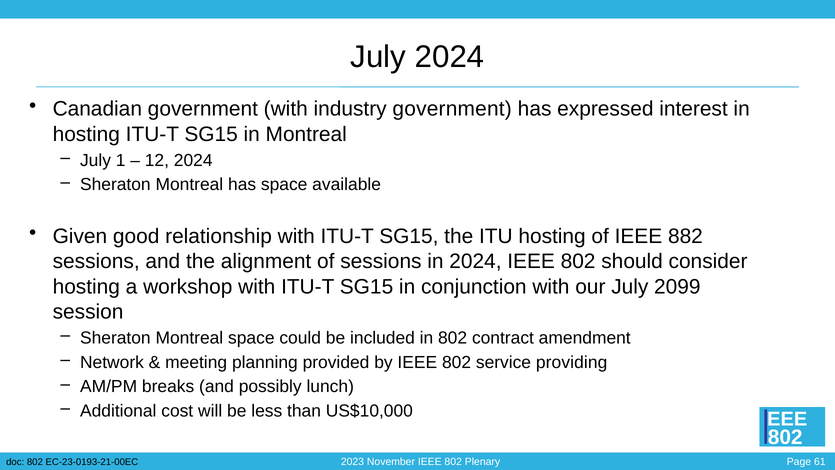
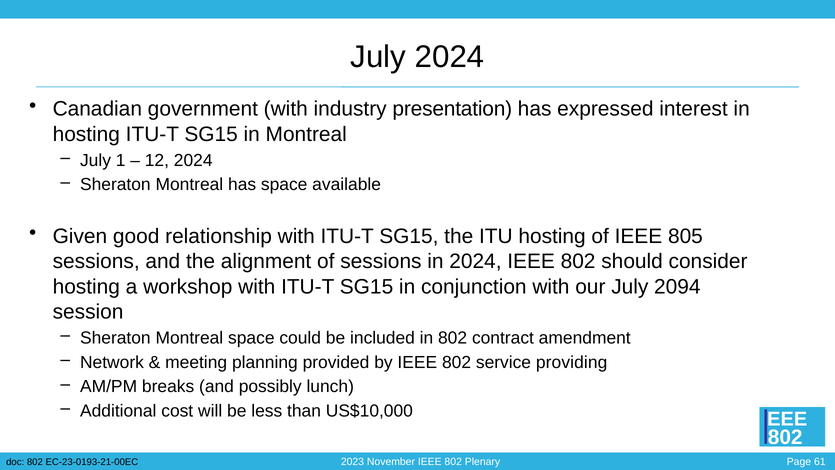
industry government: government -> presentation (452, 109)
882: 882 -> 805 (685, 236)
2099: 2099 -> 2094 (677, 286)
